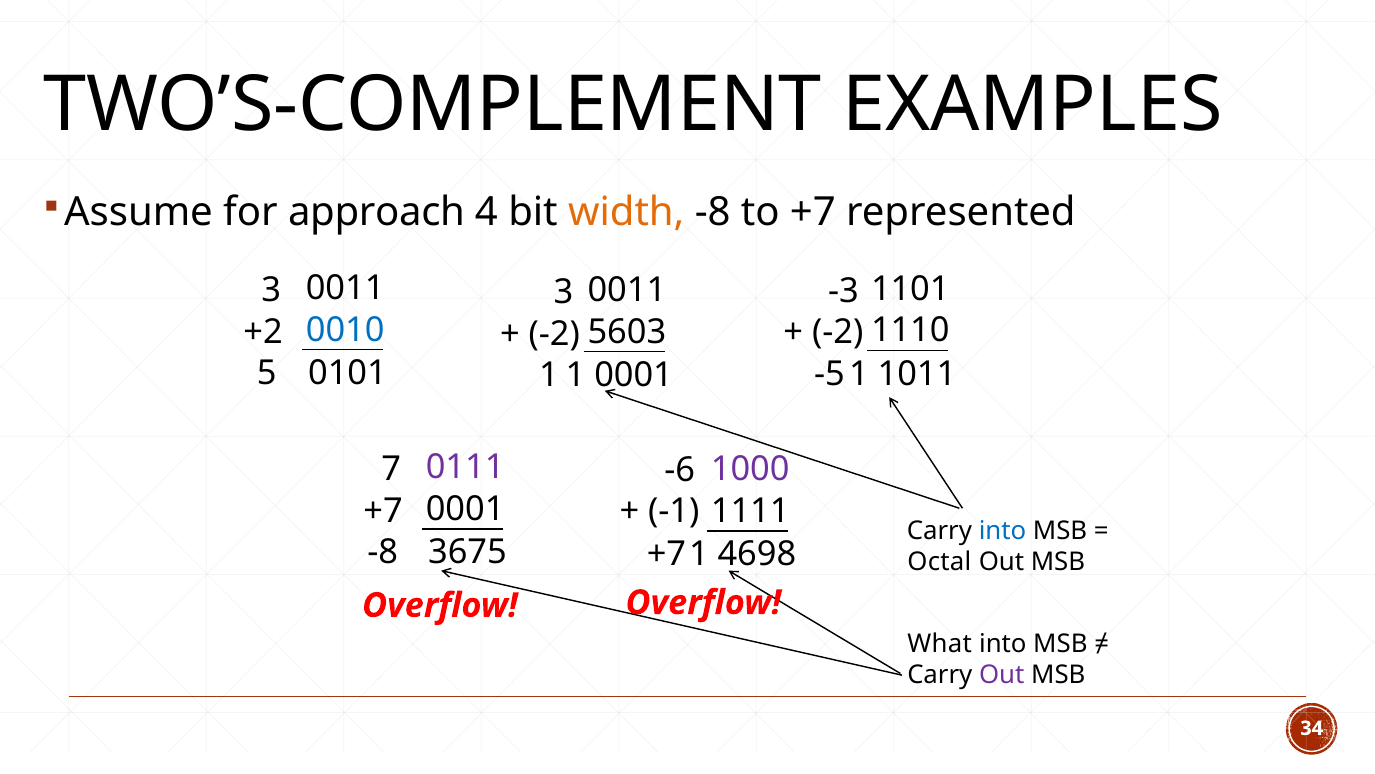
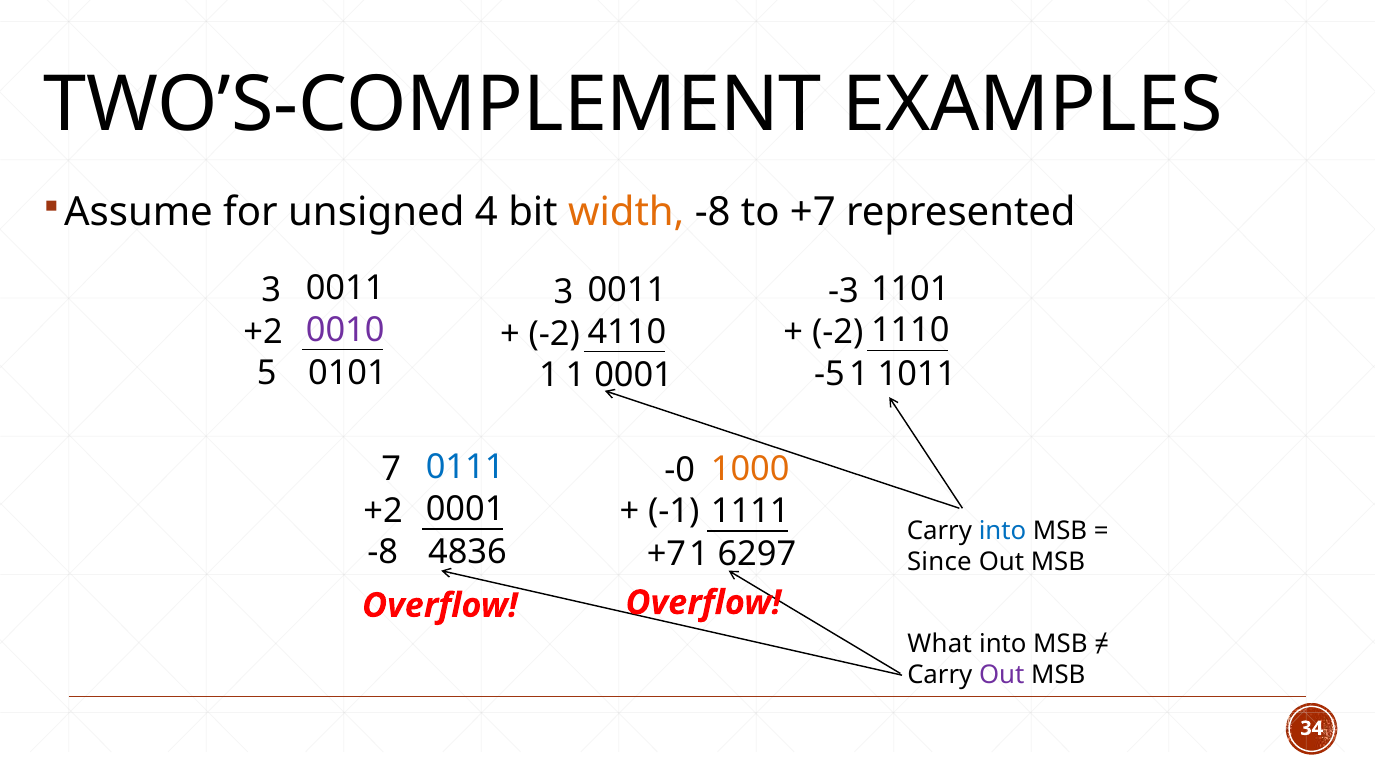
approach: approach -> unsigned (376, 212)
0010 colour: blue -> purple (345, 330)
5603: 5603 -> 4110 (627, 332)
0111 colour: purple -> blue (465, 467)
1000 colour: purple -> orange (750, 469)
-6: -6 -> -0 (680, 470)
+7: +7 -> +2 (383, 510)
3675: 3675 -> 4836 (468, 552)
4698: 4698 -> 6297 (757, 554)
Octal: Octal -> Since (939, 561)
